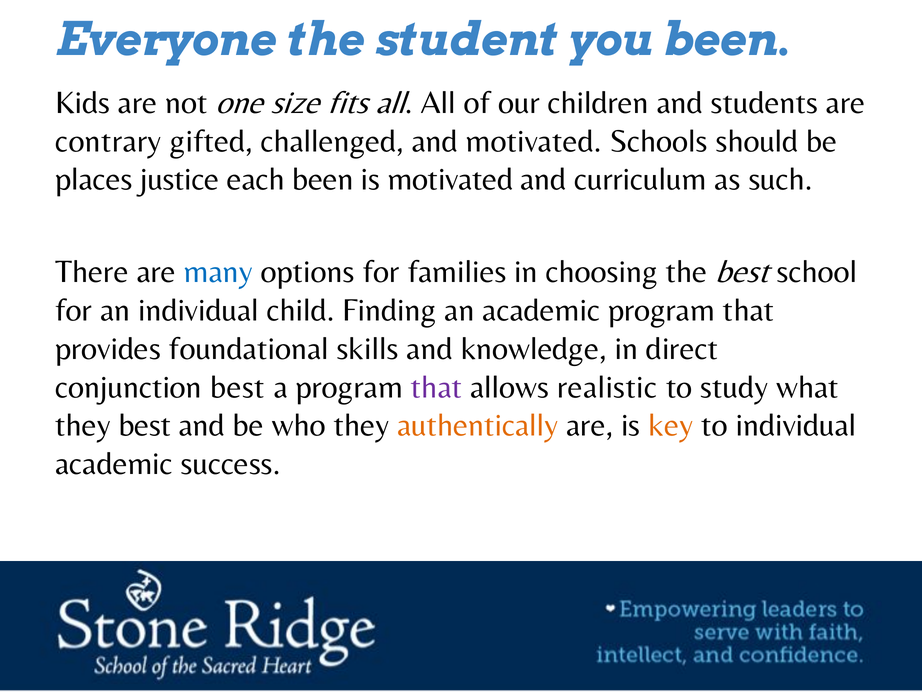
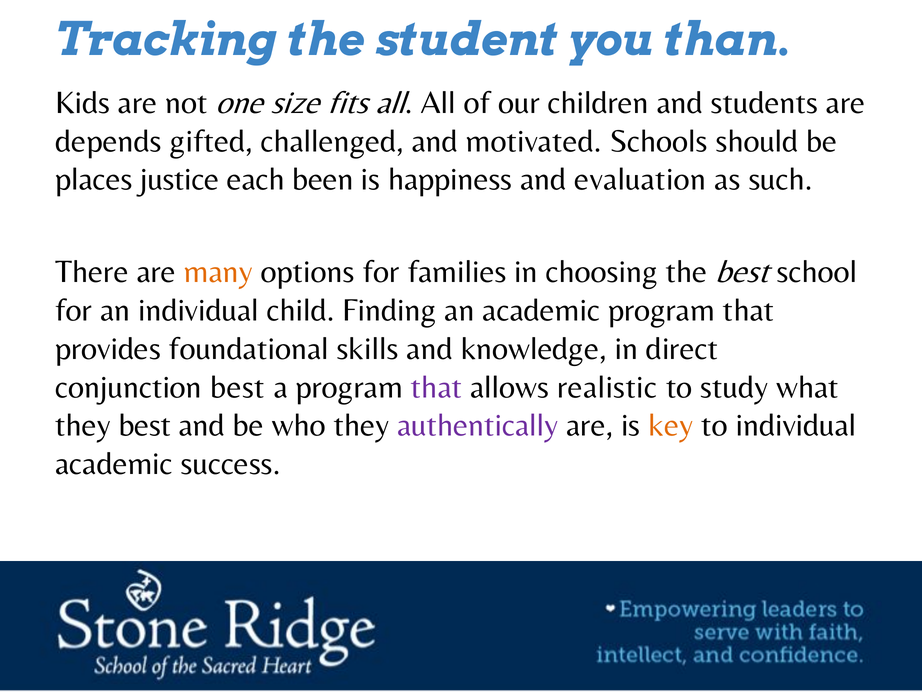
Everyone: Everyone -> Tracking (166, 40)
you been: been -> than (726, 40)
contrary: contrary -> depends (109, 141)
is motivated: motivated -> happiness (450, 179)
curriculum: curriculum -> evaluation (640, 179)
many colour: blue -> orange (218, 271)
authentically colour: orange -> purple (478, 425)
